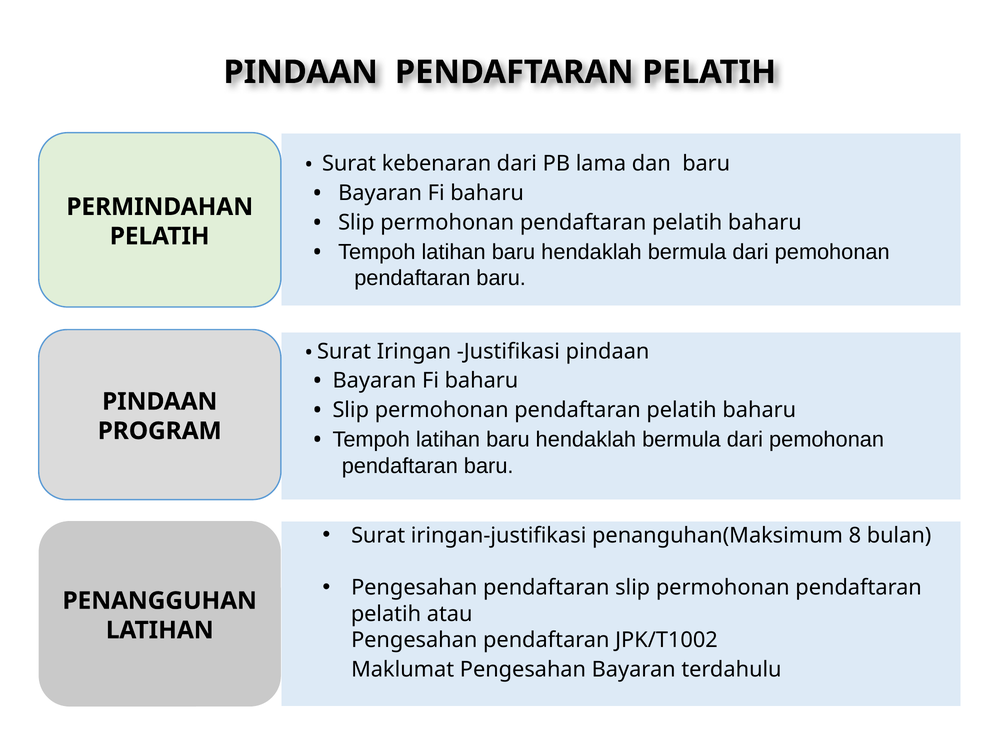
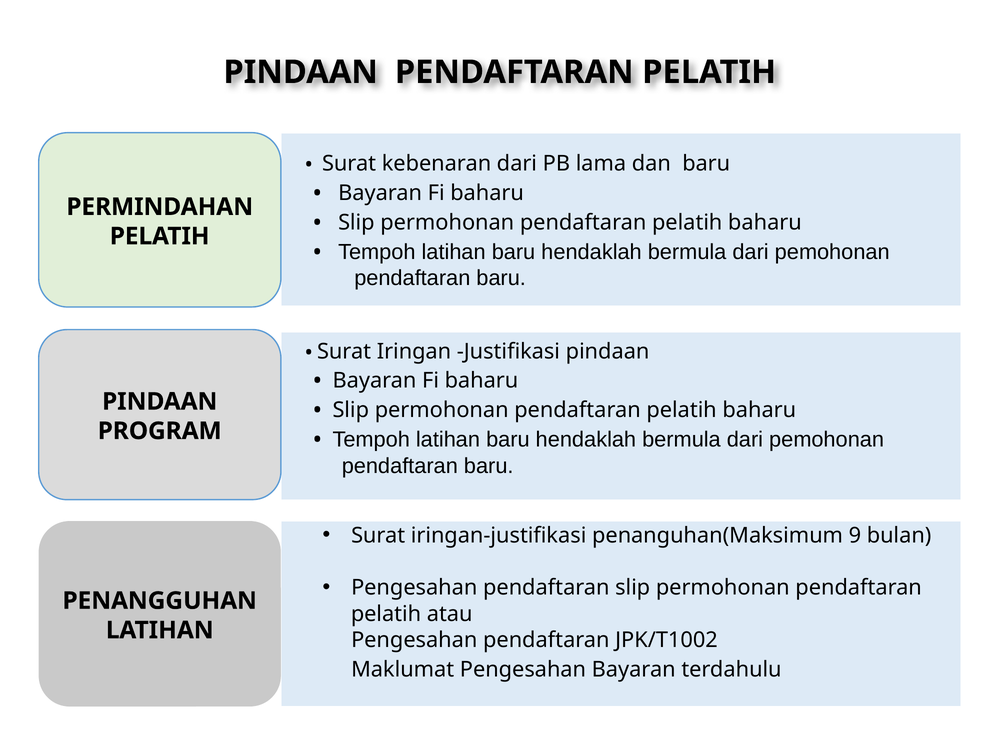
8: 8 -> 9 (855, 535)
